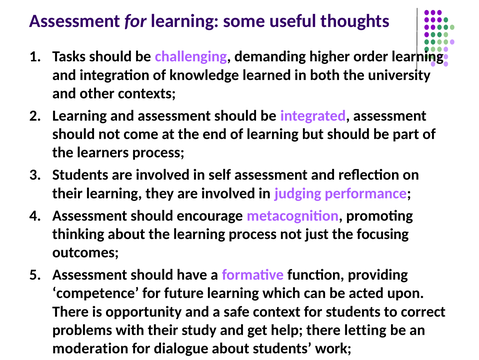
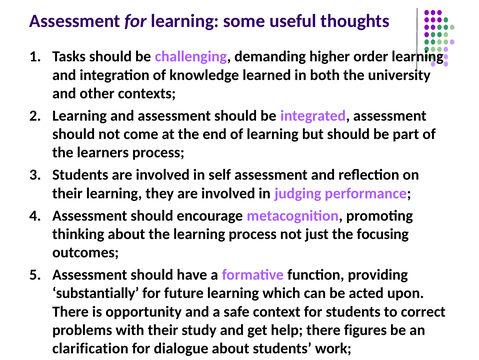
competence: competence -> substantially (96, 293)
letting: letting -> figures (365, 329)
moderation: moderation -> clarification (90, 348)
